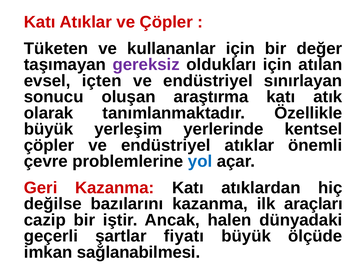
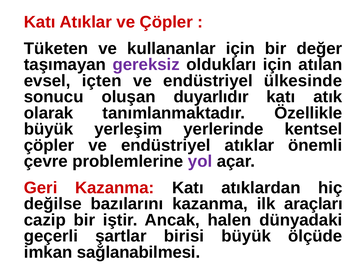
sınırlayan: sınırlayan -> ülkesinde (303, 81)
araştırma: araştırma -> duyarlıdır (211, 97)
yol colour: blue -> purple (200, 161)
fiyatı: fiyatı -> birisi (184, 236)
